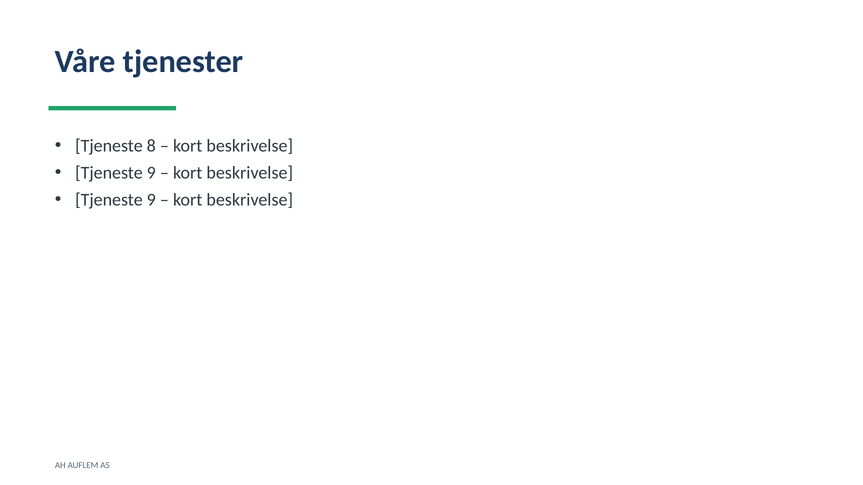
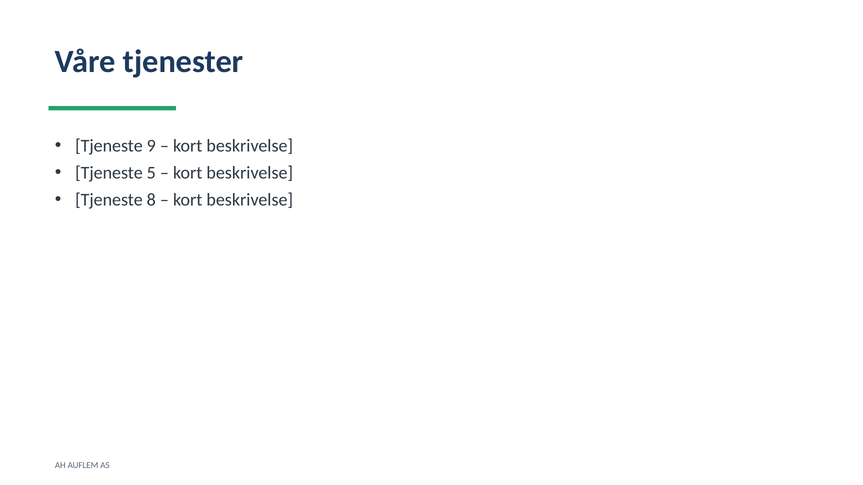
8: 8 -> 9 (151, 146)
9: 9 -> 5 (151, 173)
9: 9 -> 8 (151, 200)
